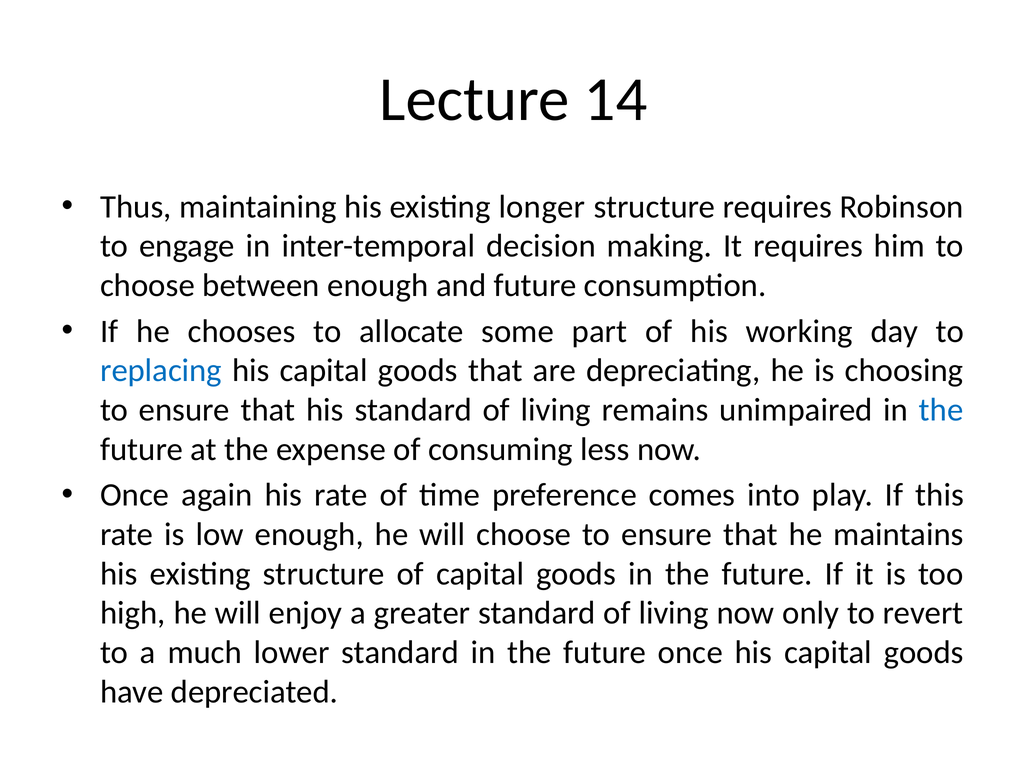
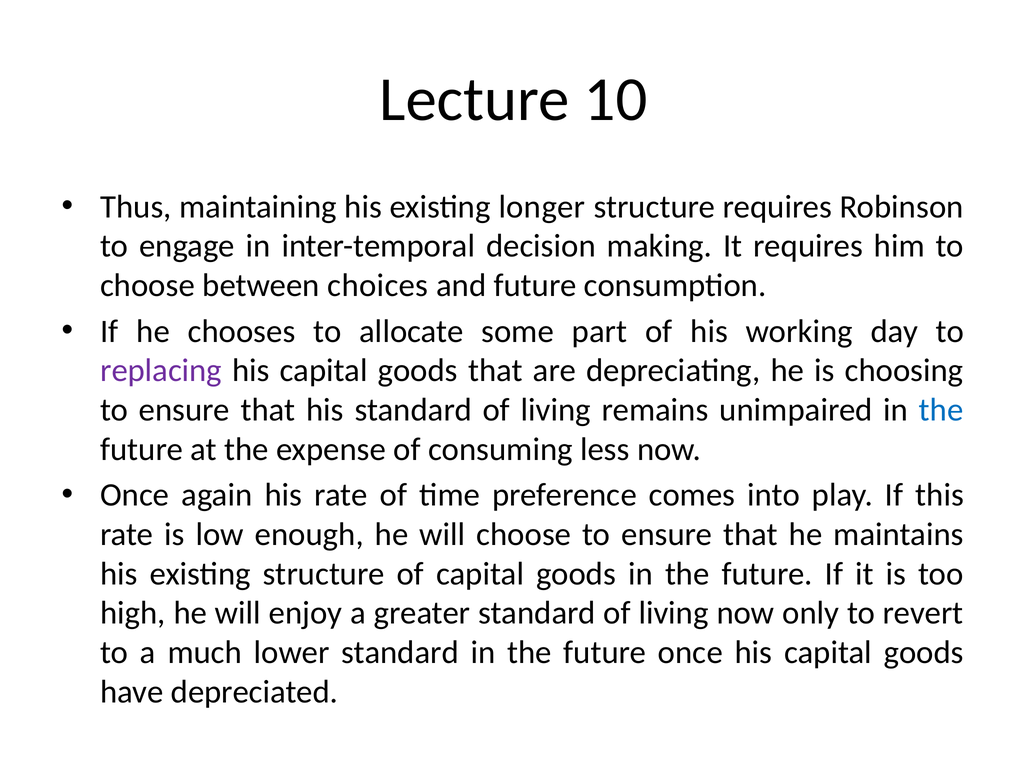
14: 14 -> 10 (616, 99)
between enough: enough -> choices (378, 286)
replacing colour: blue -> purple (161, 371)
